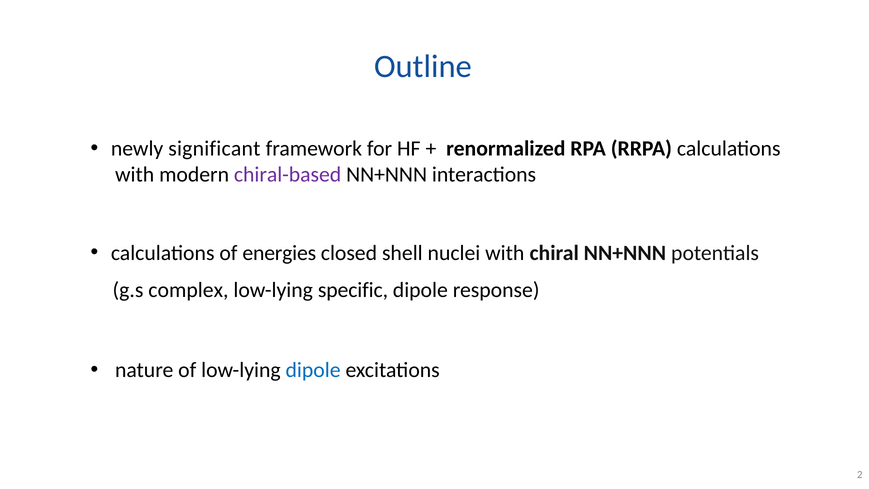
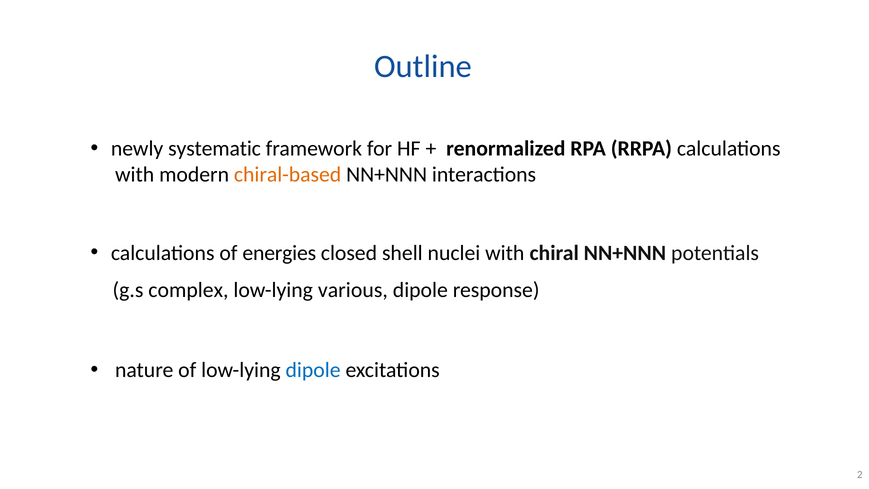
significant: significant -> systematic (215, 149)
chiral-based colour: purple -> orange (288, 175)
specific: specific -> various (353, 290)
